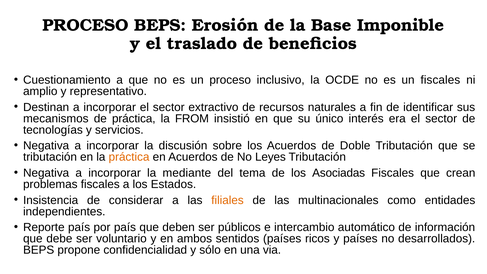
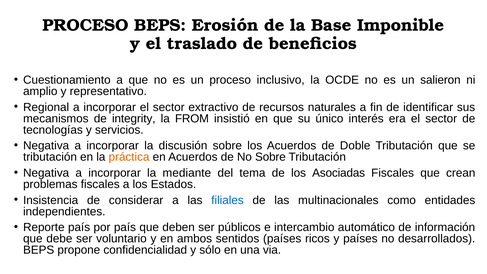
un fiscales: fiscales -> salieron (440, 80)
Destinan: Destinan -> Regional (46, 107)
de práctica: práctica -> integrity (134, 119)
No Leyes: Leyes -> Sobre (270, 157)
filiales colour: orange -> blue (228, 200)
